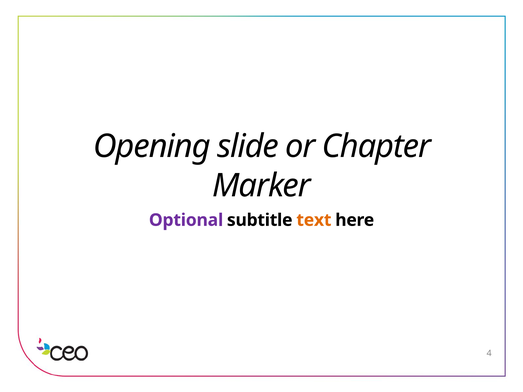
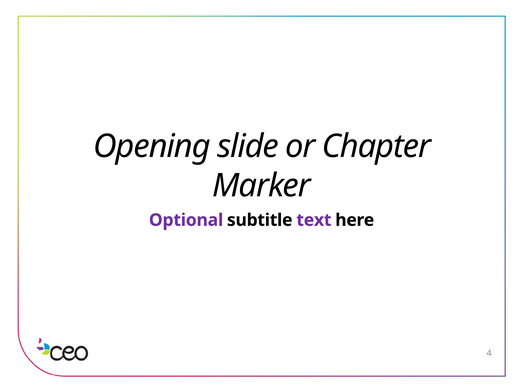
text colour: orange -> purple (314, 220)
